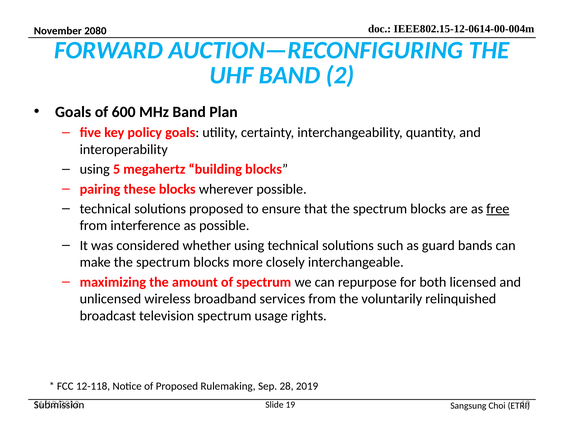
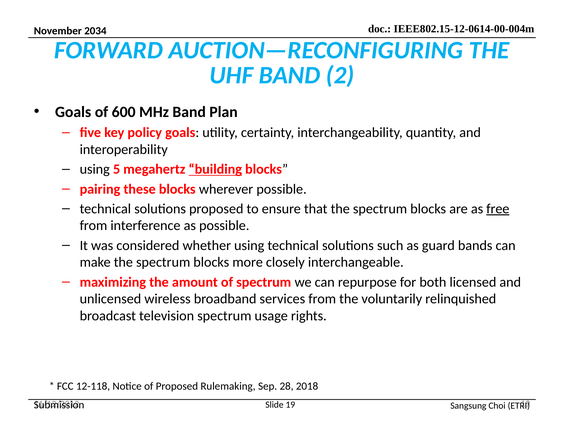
2080: 2080 -> 2034 (95, 31)
building underline: none -> present (215, 169)
2019: 2019 -> 2018 (307, 386)
